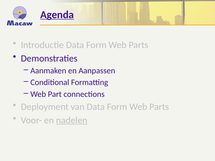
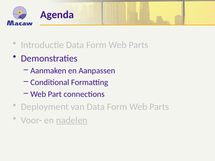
Agenda underline: present -> none (57, 15)
